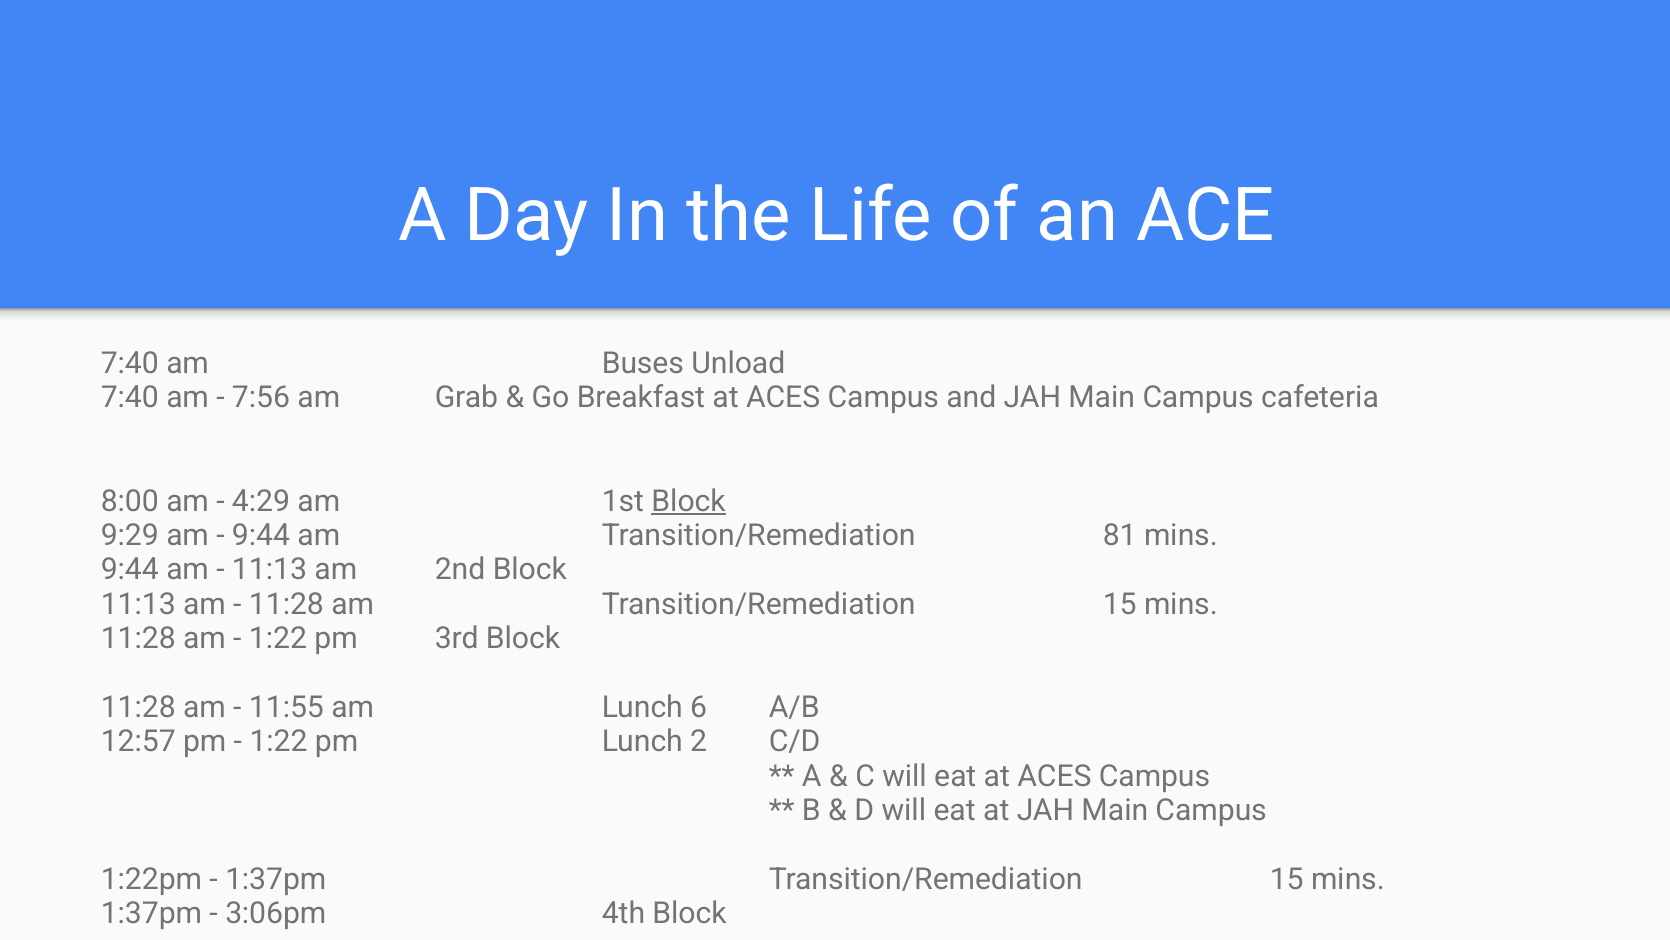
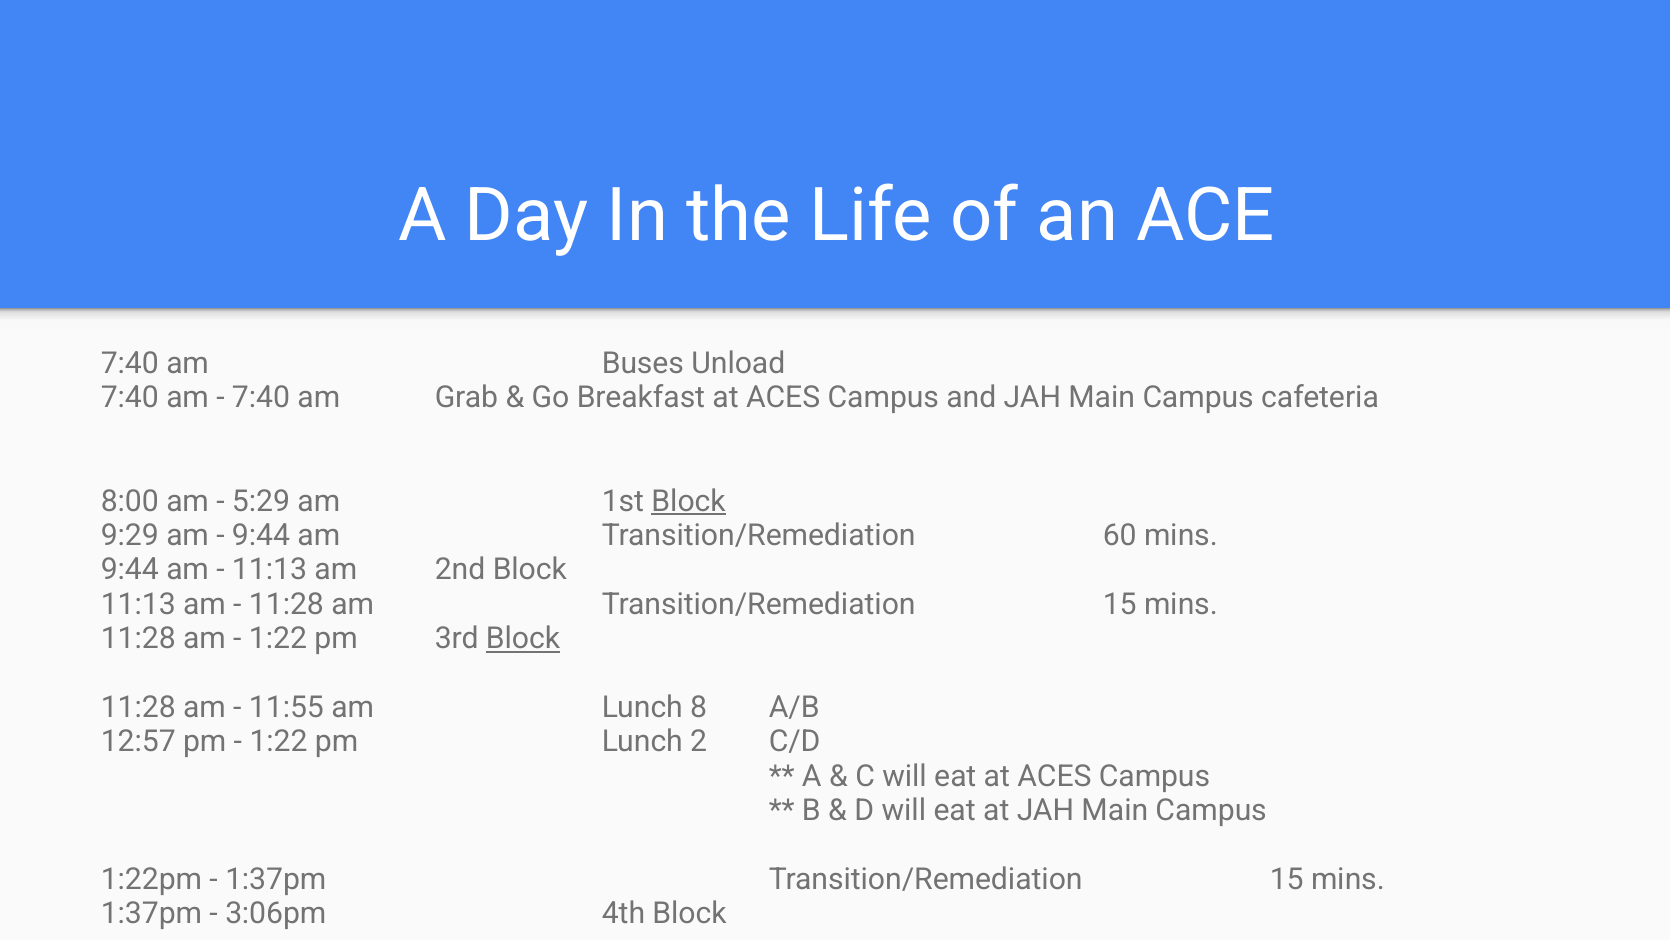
7:56: 7:56 -> 7:40 (261, 398)
4:29: 4:29 -> 5:29 (261, 501)
81: 81 -> 60 (1120, 535)
Block underline: none -> present (523, 638)
6: 6 -> 8 (699, 707)
